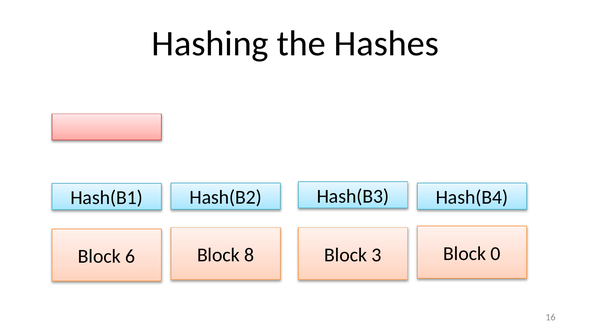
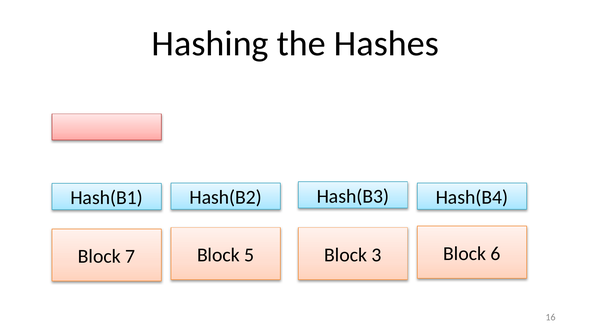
6: 6 -> 7 (130, 257)
8: 8 -> 5 (249, 255)
0: 0 -> 6 (496, 254)
